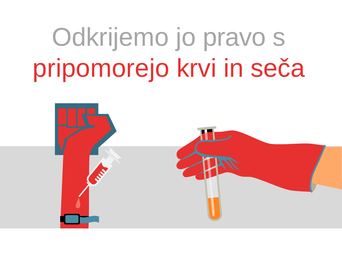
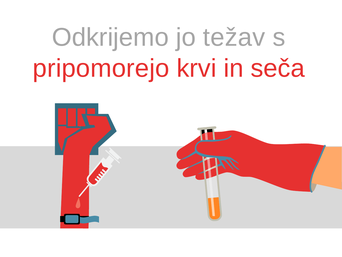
pravo: pravo -> težav (234, 37)
